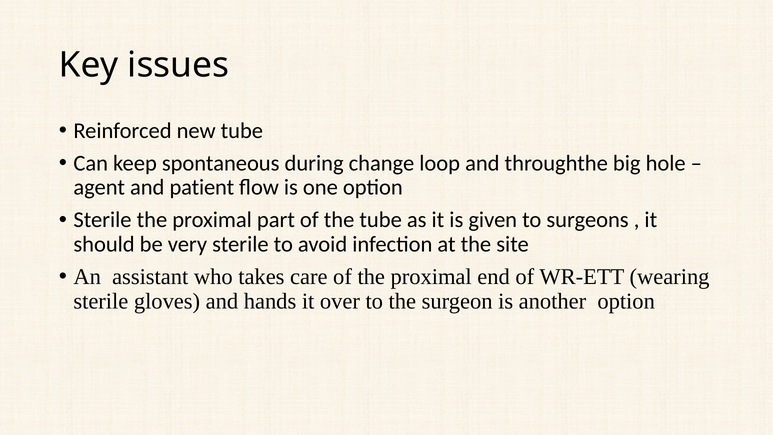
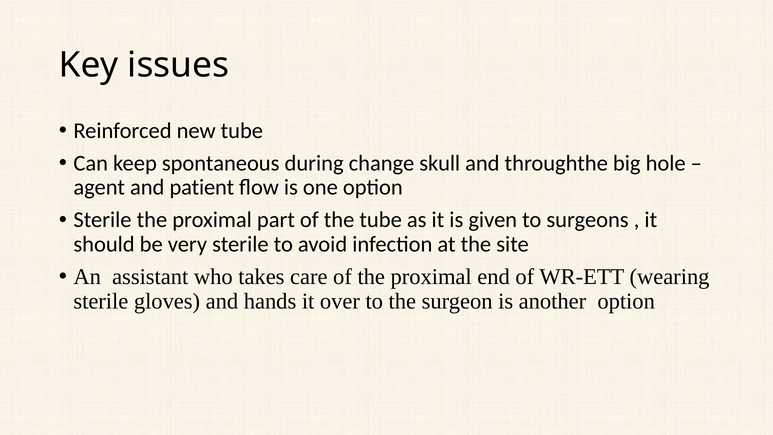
loop: loop -> skull (440, 163)
